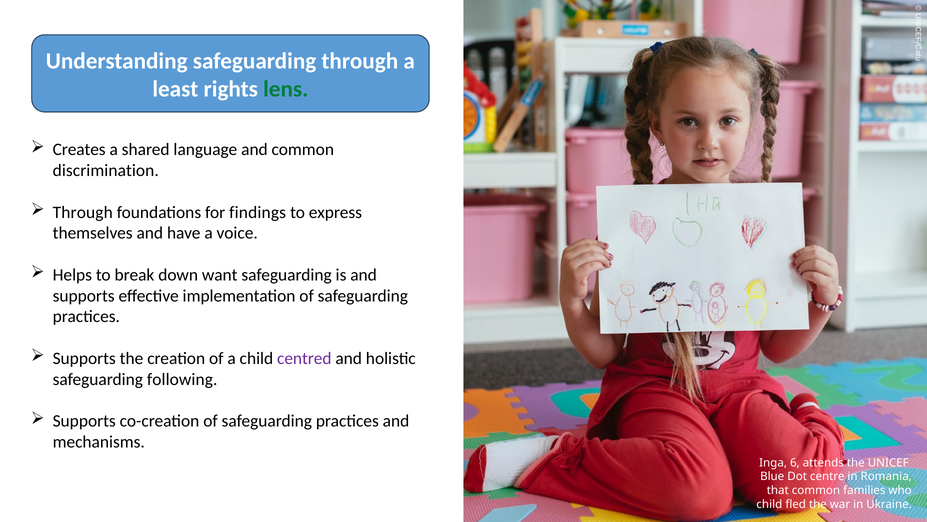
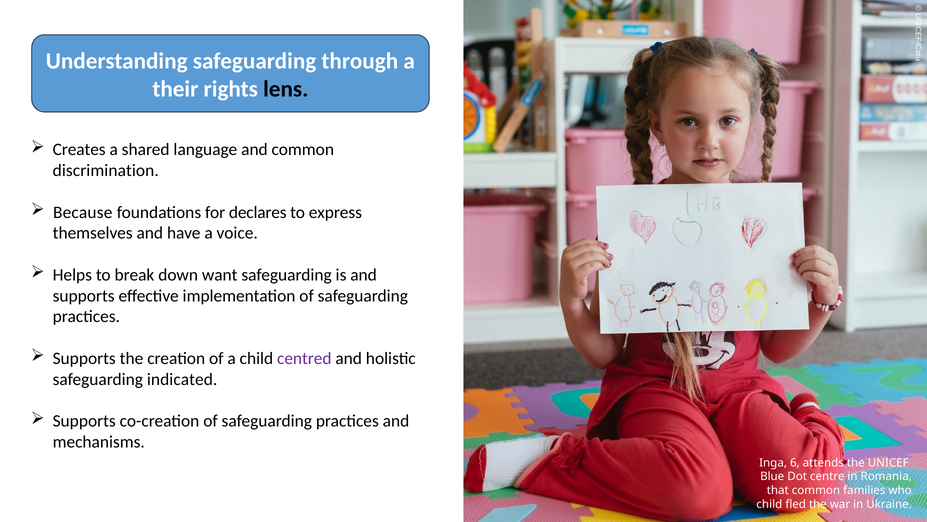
least: least -> their (175, 89)
lens colour: green -> black (286, 89)
Through: Through -> Because (83, 212)
findings: findings -> declares (258, 212)
following: following -> indicated (182, 379)
